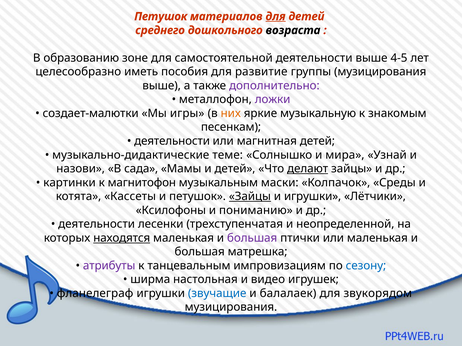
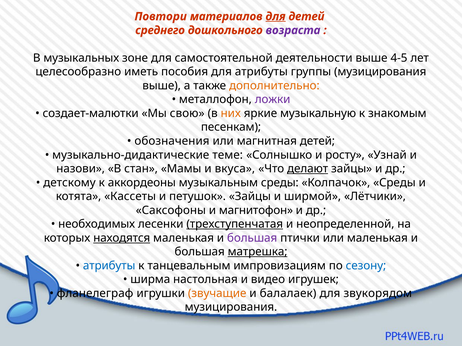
Петушок: Петушок -> Повтори (161, 16)
возраста colour: black -> purple (293, 30)
образованию: образованию -> музыкальных (81, 58)
для развитие: развитие -> атрибуты (261, 72)
дополнительно colour: purple -> orange (274, 86)
игры: игры -> свою (187, 114)
деятельности: деятельности -> обозначения (172, 141)
мира: мира -> росту (345, 155)
сада: сада -> стан (141, 169)
и детей: детей -> вкуса (235, 169)
картинки: картинки -> детскому (69, 183)
магнитофон: магнитофон -> аккордеоны (142, 183)
музыкальным маски: маски -> среды (280, 183)
Зайцы underline: present -> none (250, 197)
и игрушки: игрушки -> ширмой (313, 197)
Ксилофоны: Ксилофоны -> Саксофоны (171, 211)
пониманию: пониманию -> магнитофон (256, 211)
деятельности: деятельности -> необходимых (97, 224)
трехступенчатая underline: none -> present (235, 224)
матрешка underline: none -> present (258, 252)
атрибуты colour: purple -> blue (109, 266)
звучащие colour: blue -> orange (217, 294)
